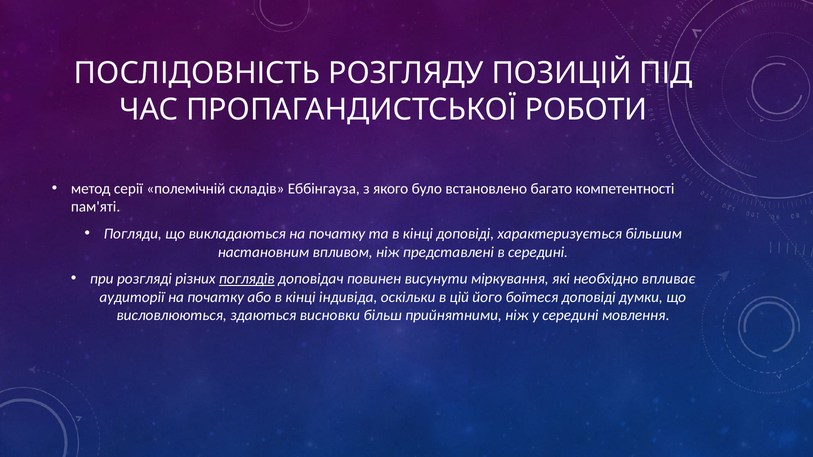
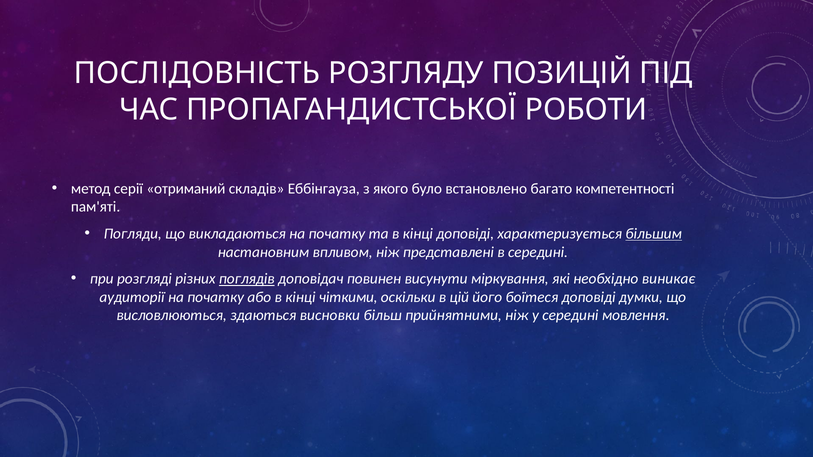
полемічній: полемічній -> отриманий (186, 189)
більшим underline: none -> present (654, 234)
впливає: впливає -> виникає (669, 279)
індивіда: індивіда -> чіткими (348, 297)
